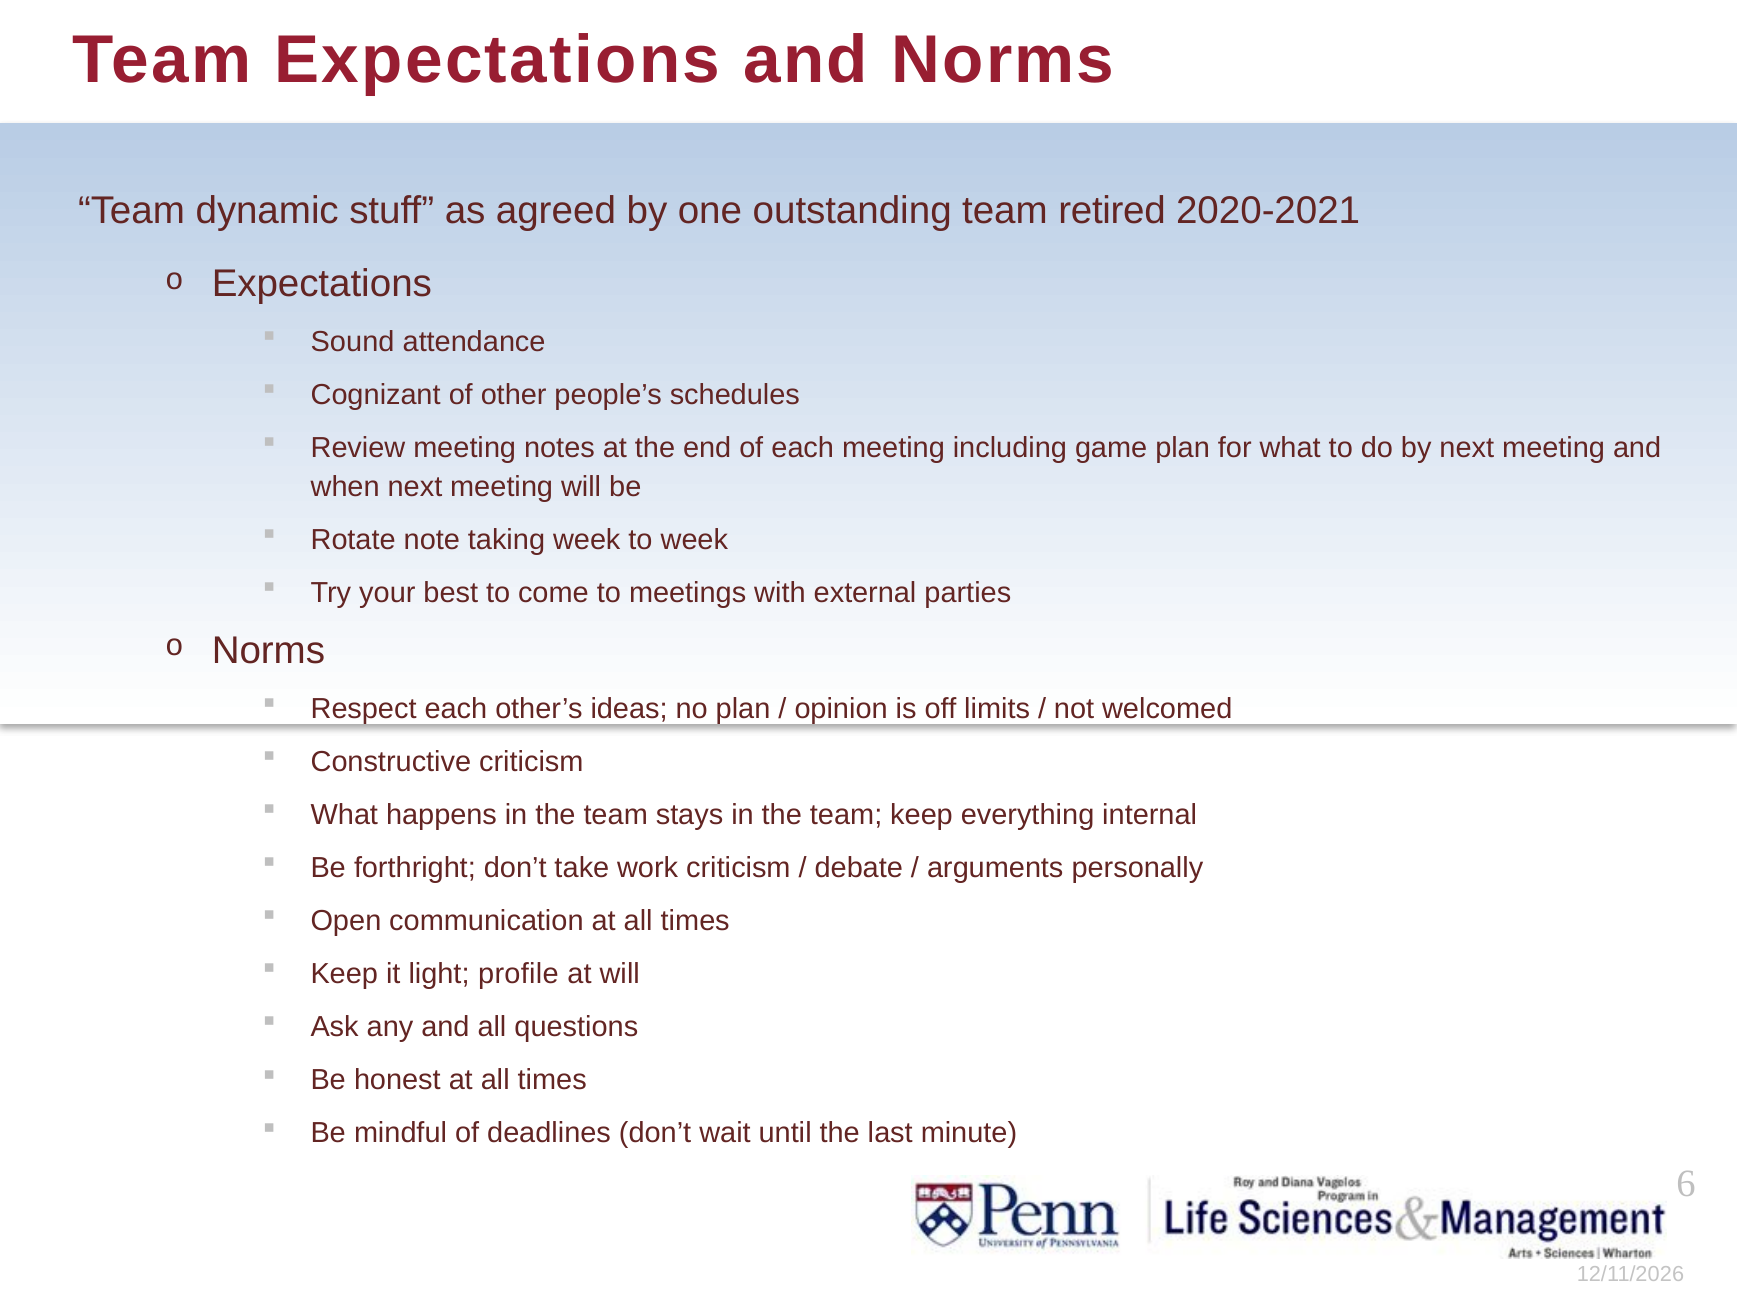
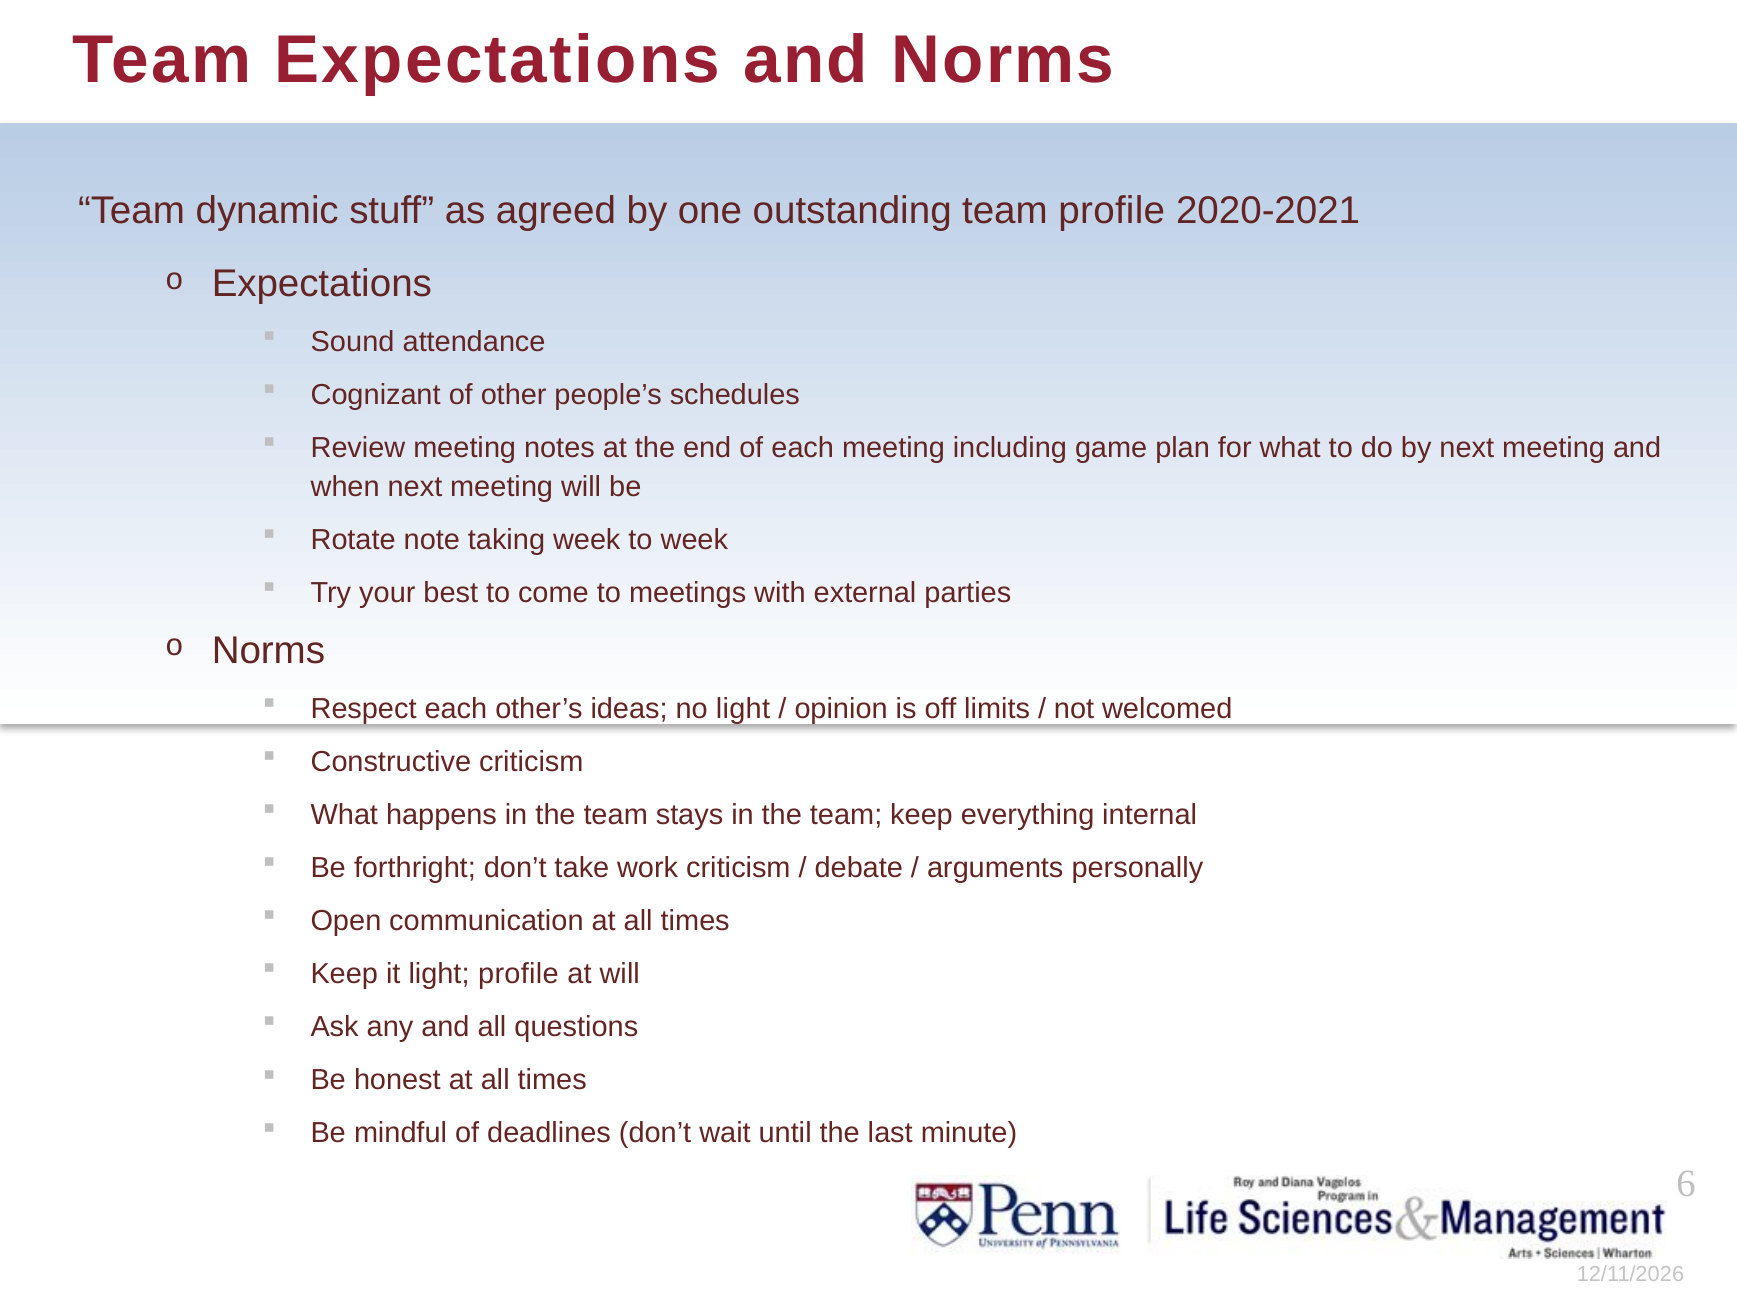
team retired: retired -> profile (1112, 211)
no plan: plan -> light (743, 708)
